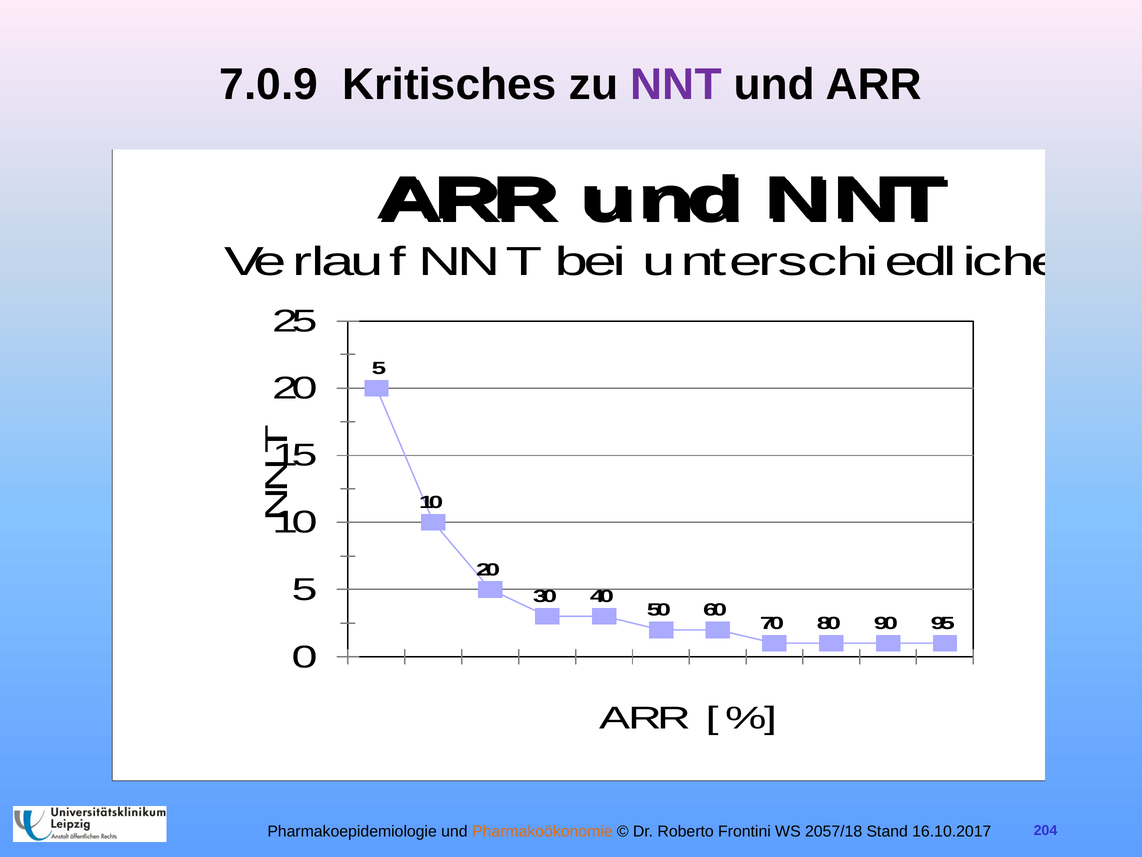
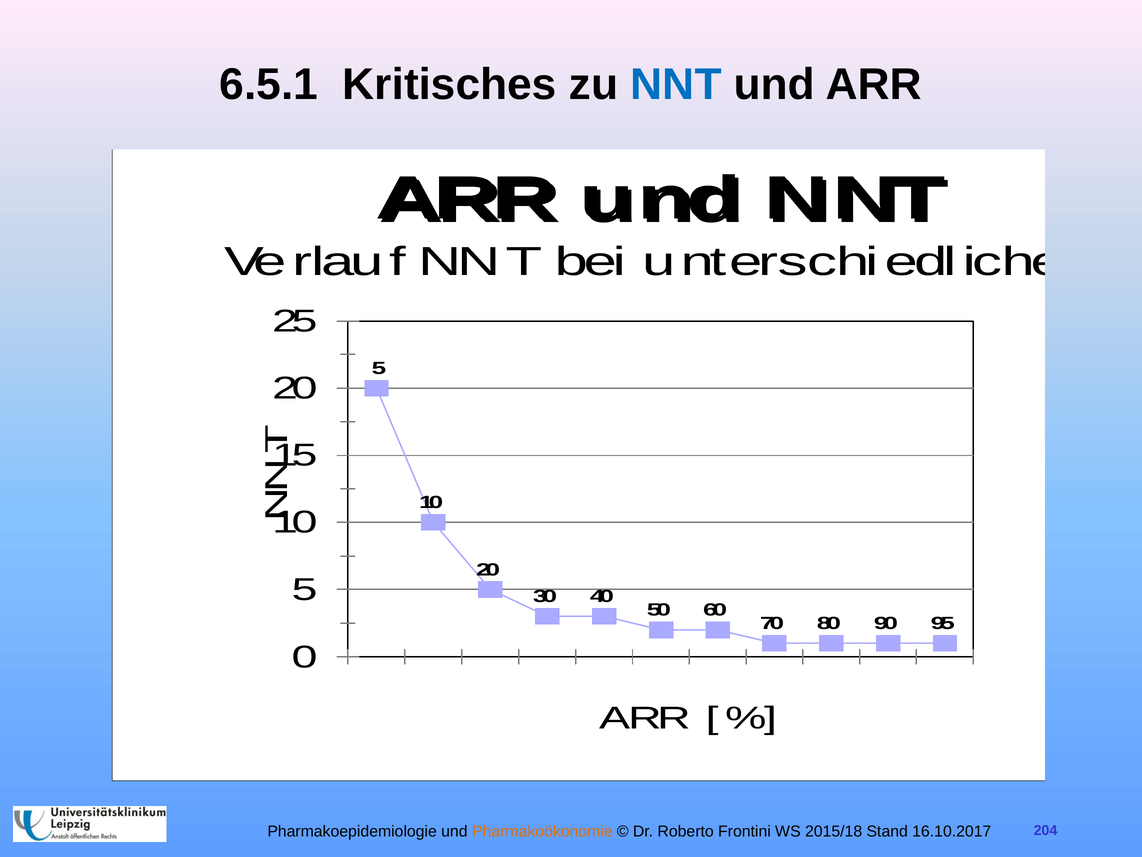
7.0.9: 7.0.9 -> 6.5.1 (269, 85)
NNT colour: purple -> blue (676, 85)
2057/18: 2057/18 -> 2015/18 (834, 831)
